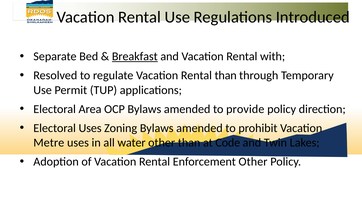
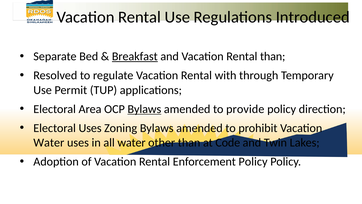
Rental with: with -> than (273, 56)
Rental than: than -> with (226, 75)
Bylaws underline: none -> present (144, 109)
Metre: Metre -> Water (49, 142)
Enforcement Other: Other -> Policy (253, 161)
